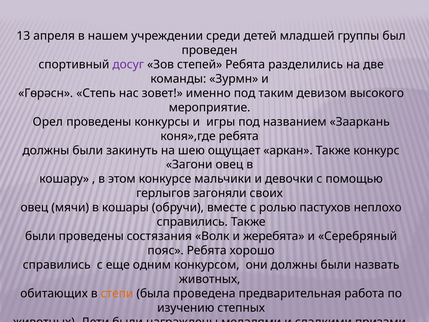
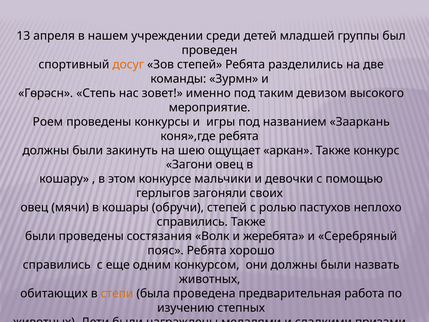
досуг colour: purple -> orange (128, 64)
Орел: Орел -> Роем (48, 122)
обручи вместе: вместе -> степей (227, 208)
